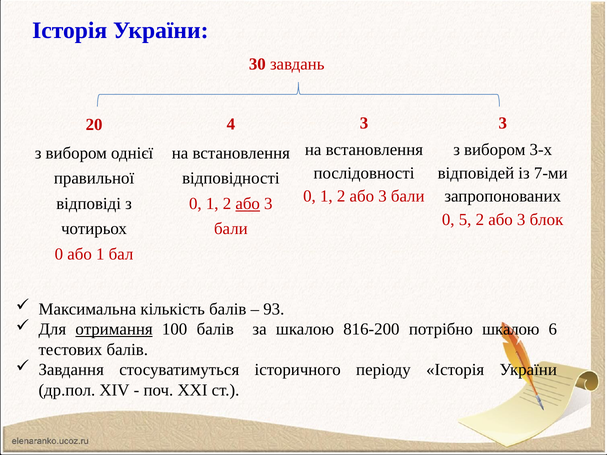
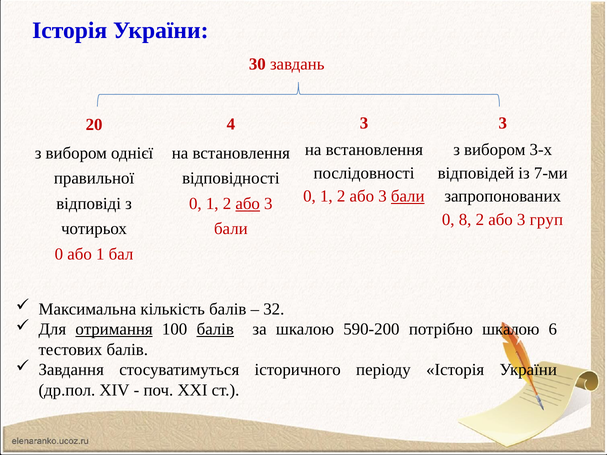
бали underline: none -> present (408, 196)
5: 5 -> 8 (465, 220)
блок: блок -> груп (546, 220)
93: 93 -> 32 (274, 309)
балів underline: none -> present (215, 329)
816-200: 816-200 -> 590-200 (371, 329)
